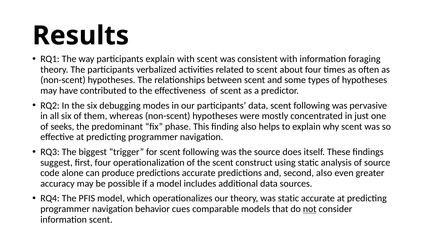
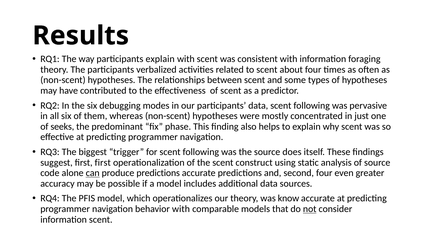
first four: four -> first (103, 163)
can underline: none -> present (93, 173)
second also: also -> four (324, 173)
was static: static -> know (288, 198)
behavior cues: cues -> with (181, 209)
